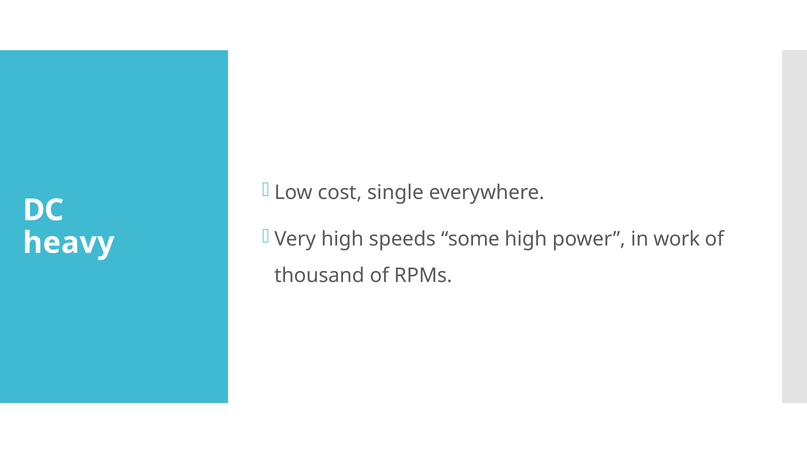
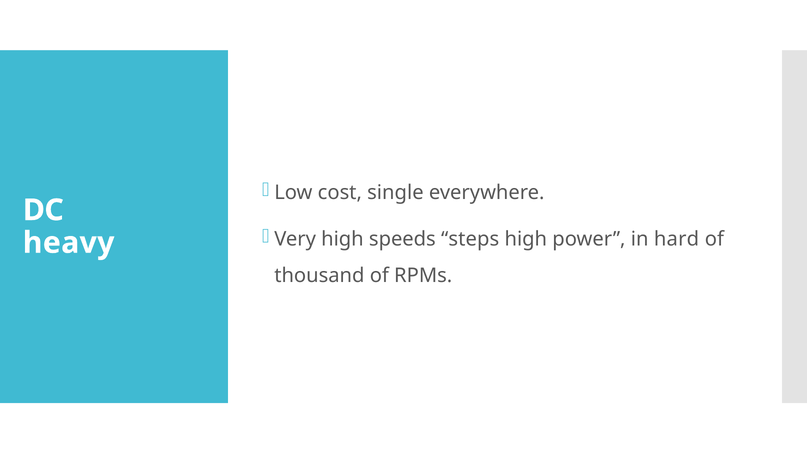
some: some -> steps (470, 239)
work: work -> hard (677, 239)
